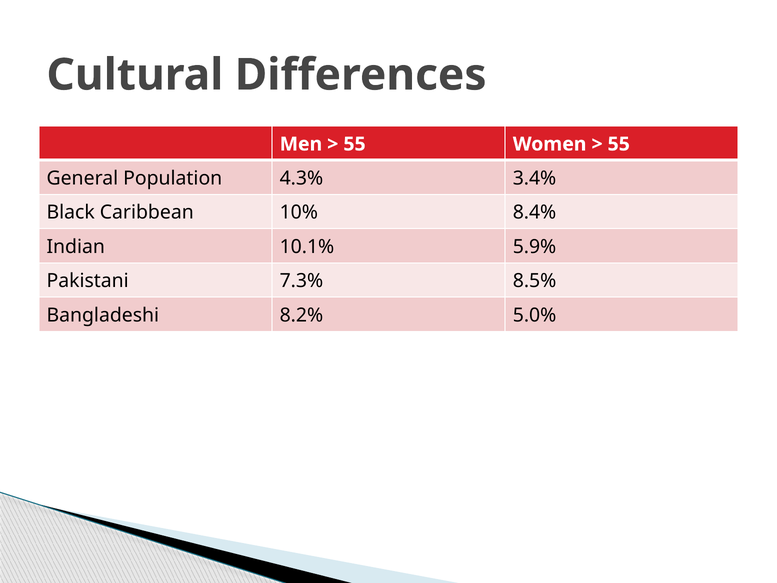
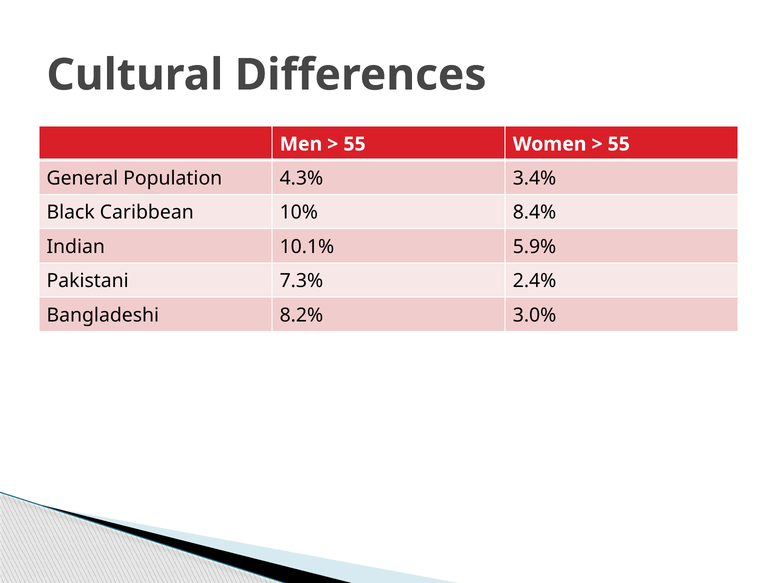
8.5%: 8.5% -> 2.4% (535, 281)
5.0%: 5.0% -> 3.0% (535, 315)
